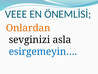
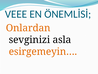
esirgemeyin… colour: blue -> orange (43, 51)
